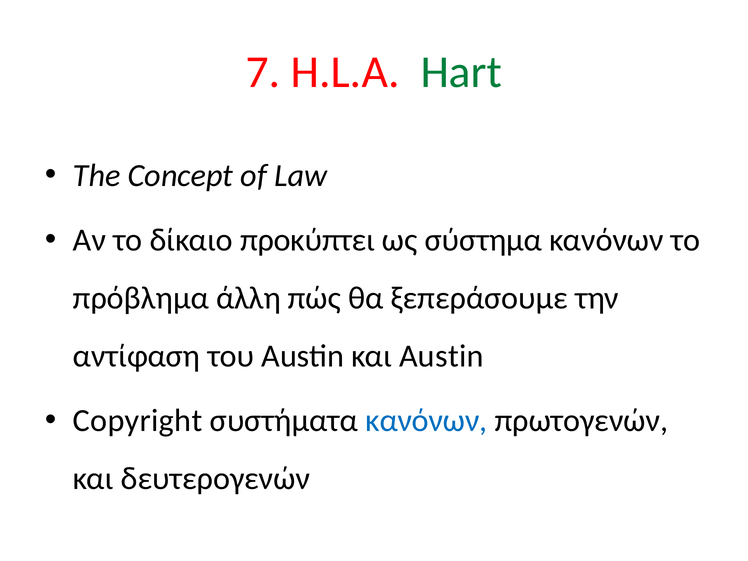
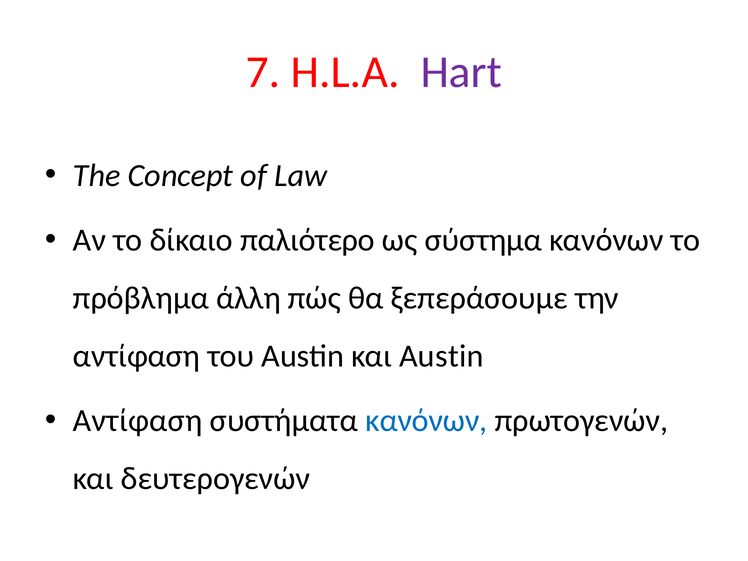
Hart colour: green -> purple (461, 72)
προκύπτει: προκύπτει -> παλιότερο (308, 240)
Copyright: Copyright -> Αντίφαση (138, 421)
